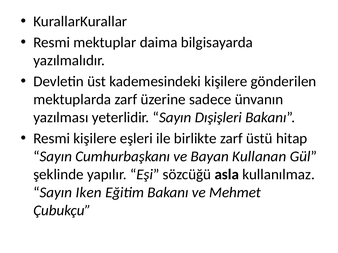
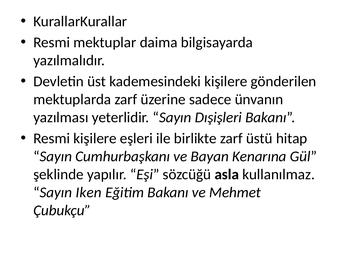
Kullanan: Kullanan -> Kenarına (259, 157)
